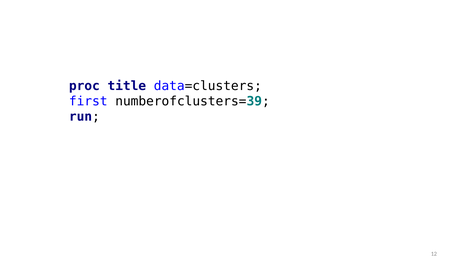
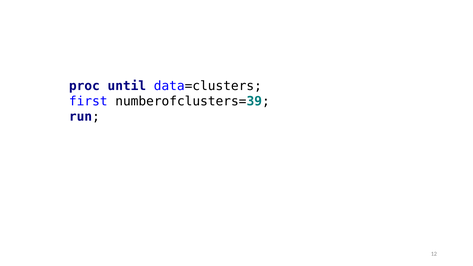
title: title -> until (127, 86)
